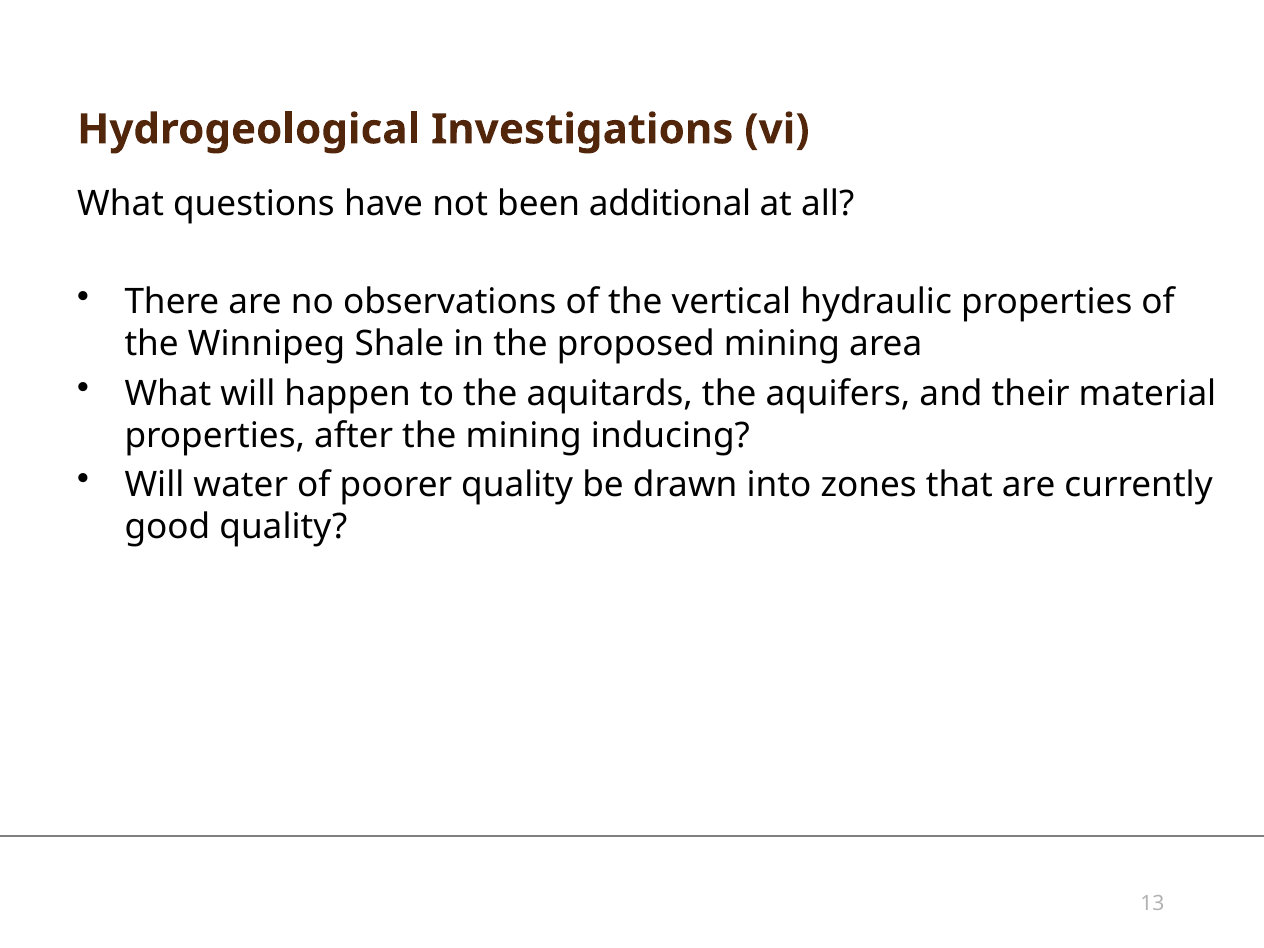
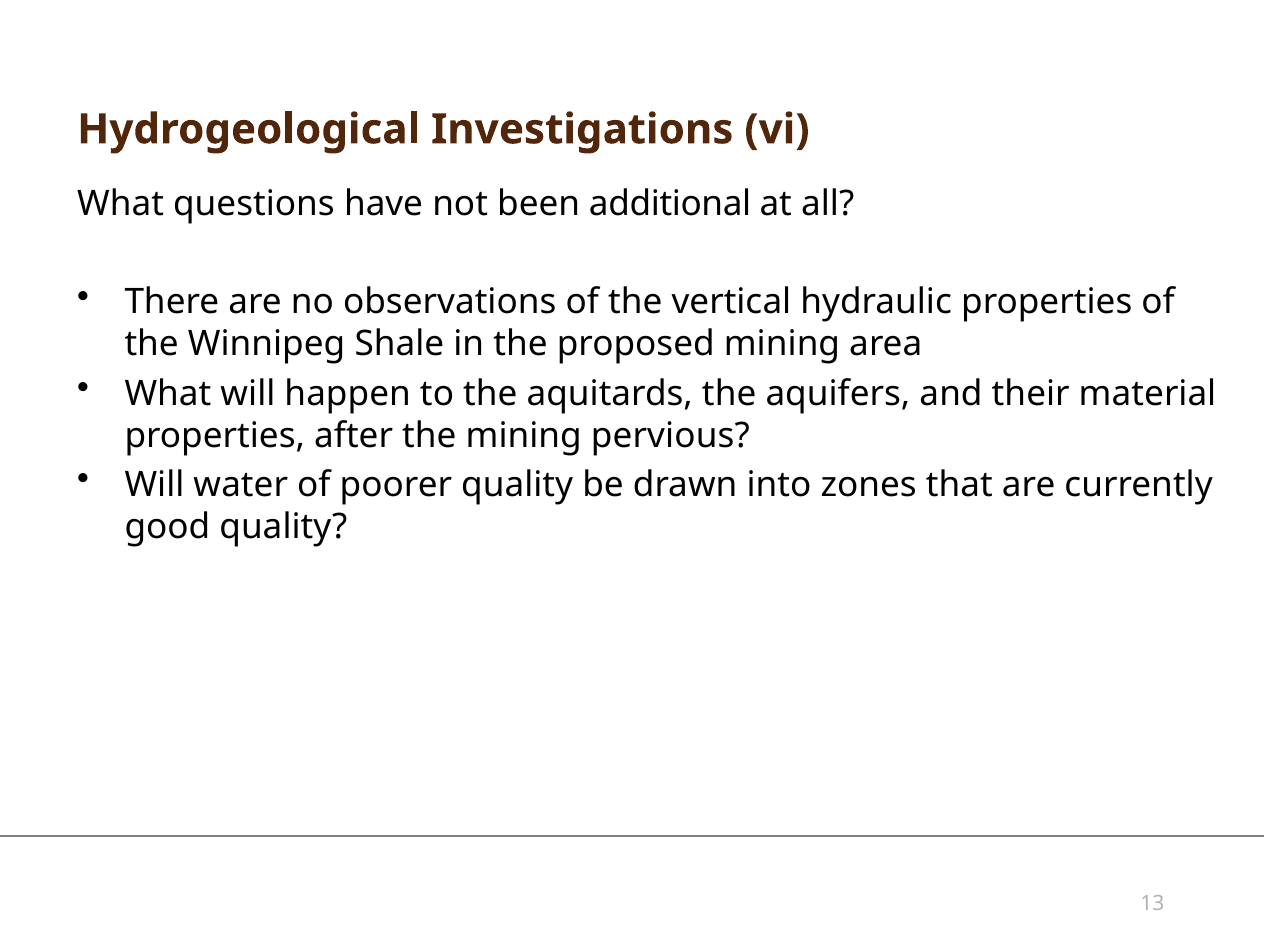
inducing: inducing -> pervious (670, 436)
